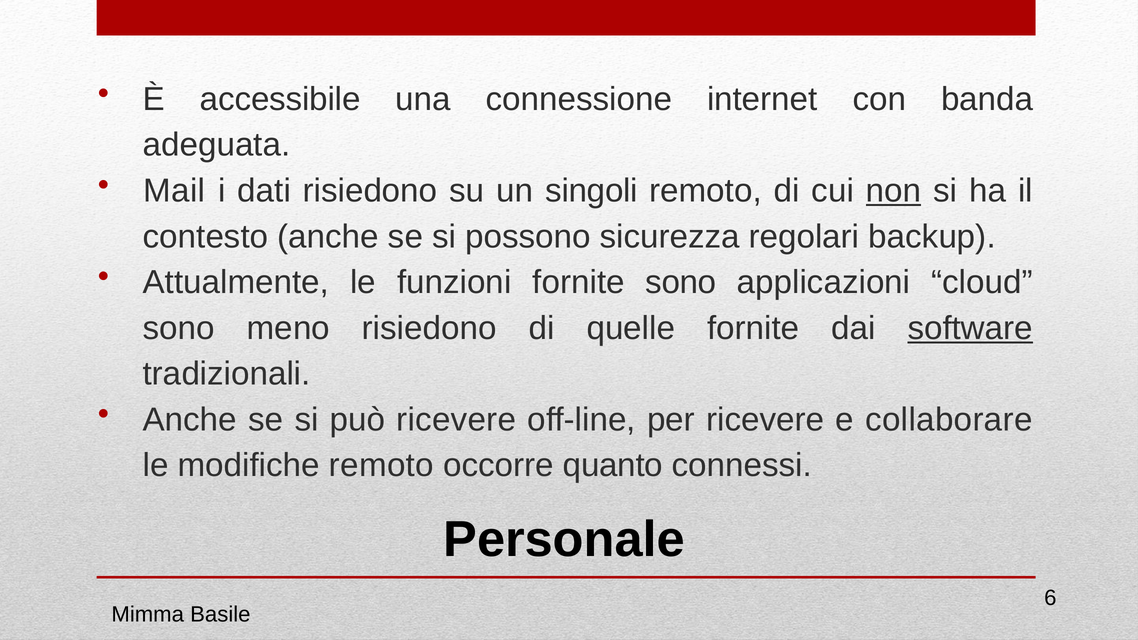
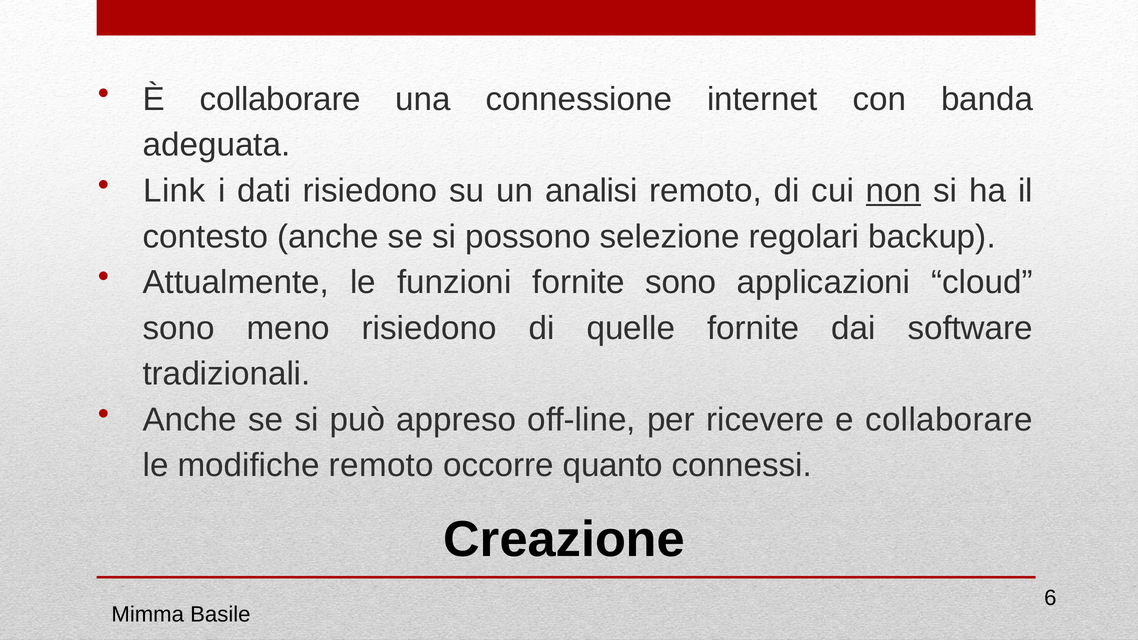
È accessibile: accessibile -> collaborare (280, 99)
Mail: Mail -> Link (174, 191)
singoli: singoli -> analisi (591, 191)
sicurezza: sicurezza -> selezione (670, 237)
software underline: present -> none (970, 328)
può ricevere: ricevere -> appreso (456, 420)
Personale: Personale -> Creazione (564, 540)
